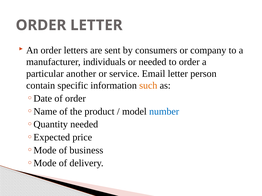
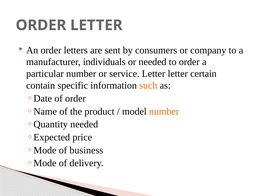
particular another: another -> number (81, 74)
service Email: Email -> Letter (154, 74)
person: person -> certain (203, 74)
number colour: blue -> orange (164, 112)
